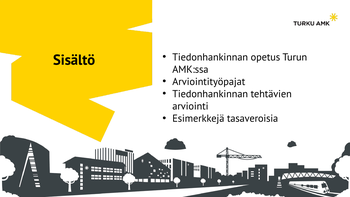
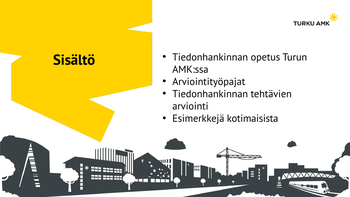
tasaveroisia: tasaveroisia -> kotimaisista (253, 118)
